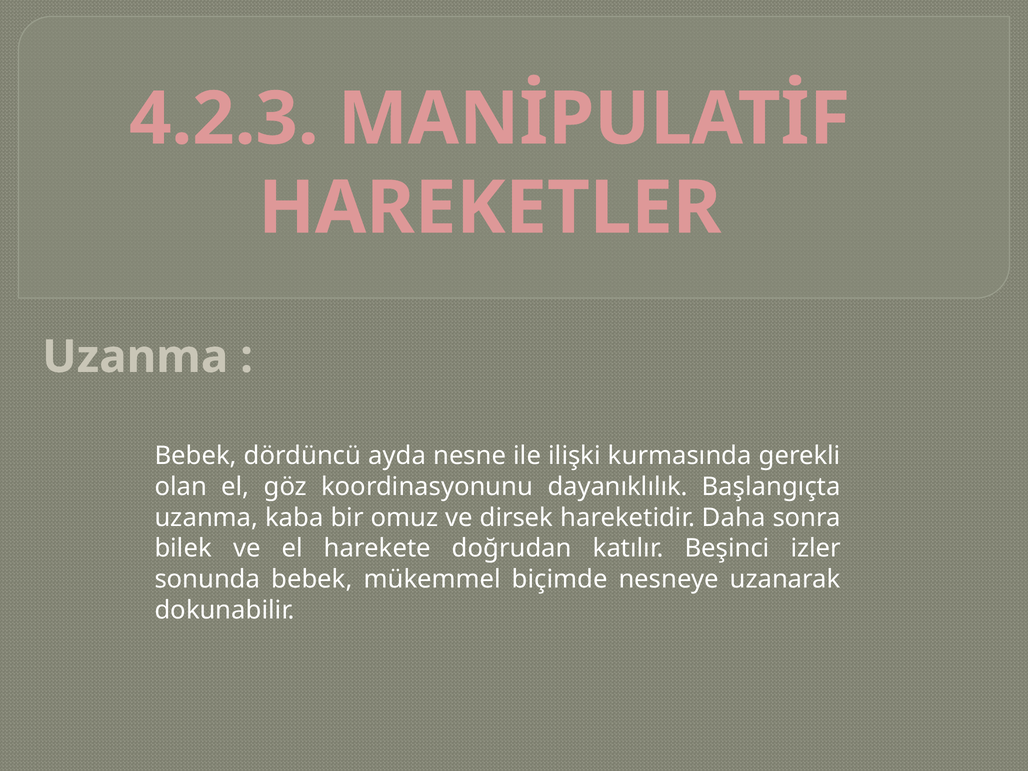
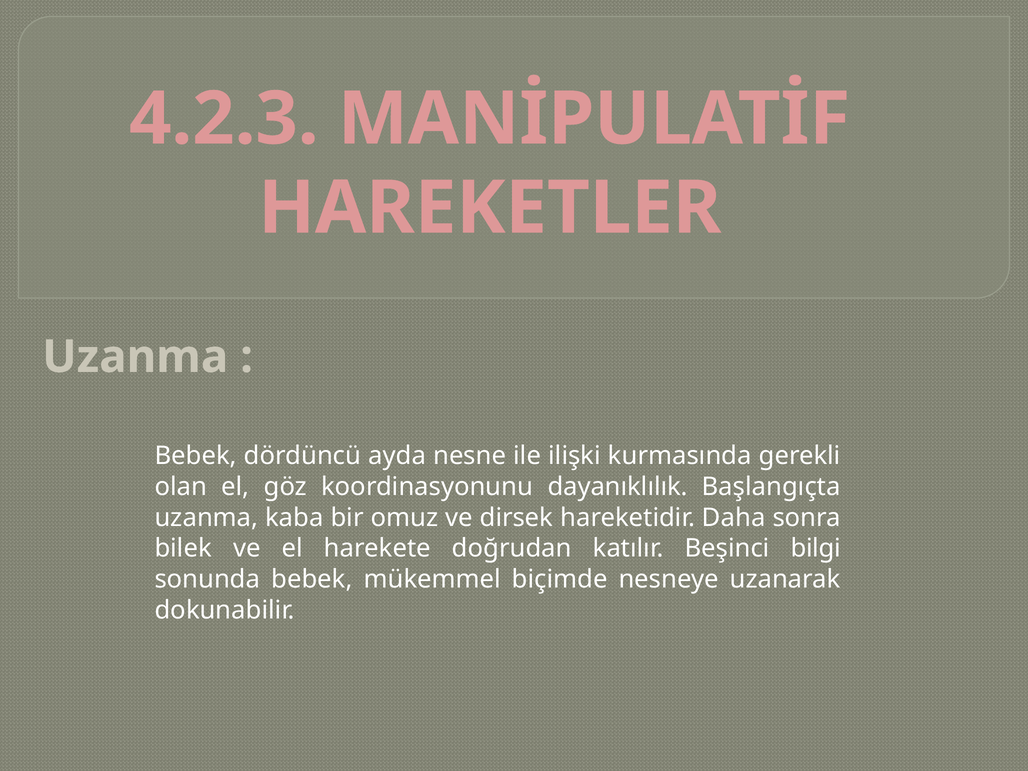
izler: izler -> bilgi (816, 548)
